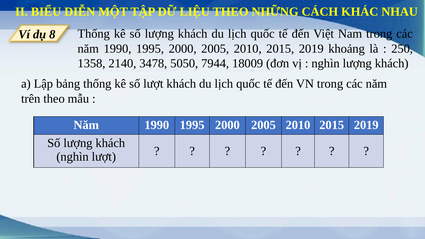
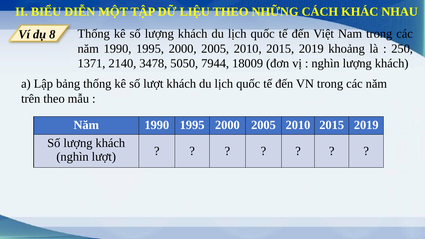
1358: 1358 -> 1371 (92, 63)
